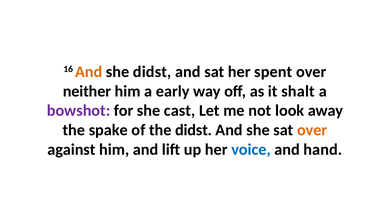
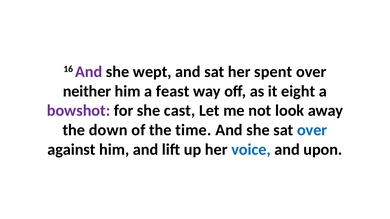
And colour: orange -> purple (89, 72)
she didst: didst -> wept (152, 72)
early: early -> feast (173, 91)
shalt: shalt -> eight (298, 91)
spake: spake -> down (108, 130)
the didst: didst -> time (193, 130)
over colour: orange -> blue (312, 130)
hand: hand -> upon (323, 150)
